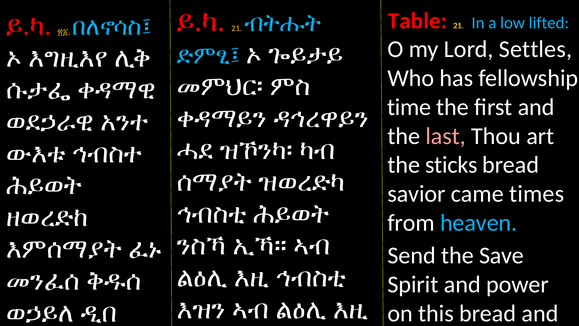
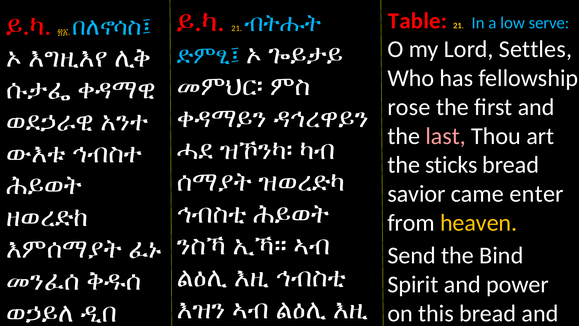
lifted: lifted -> serve (549, 23)
time: time -> rose (409, 107)
times: times -> enter (537, 194)
heaven colour: light blue -> yellow (479, 223)
Save: Save -> Bind (501, 255)
